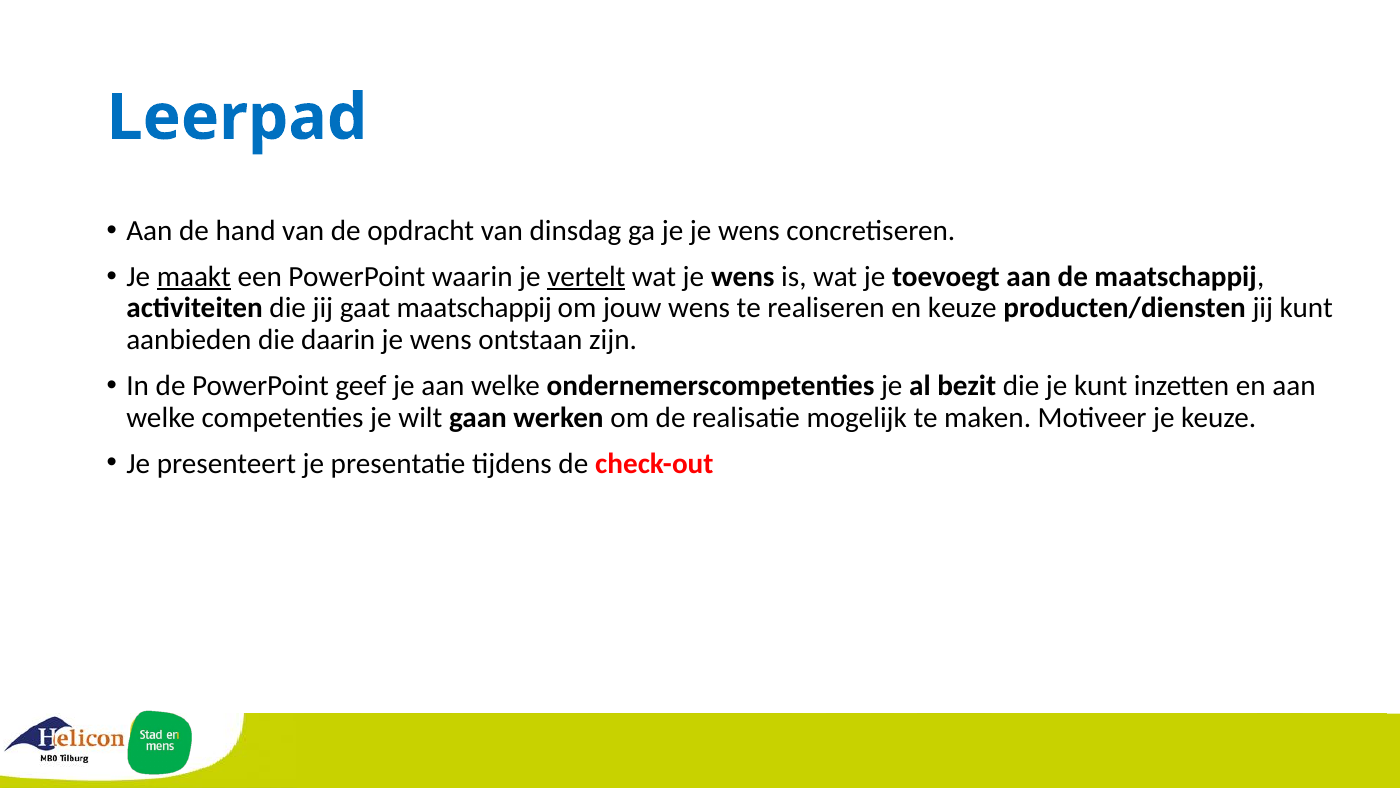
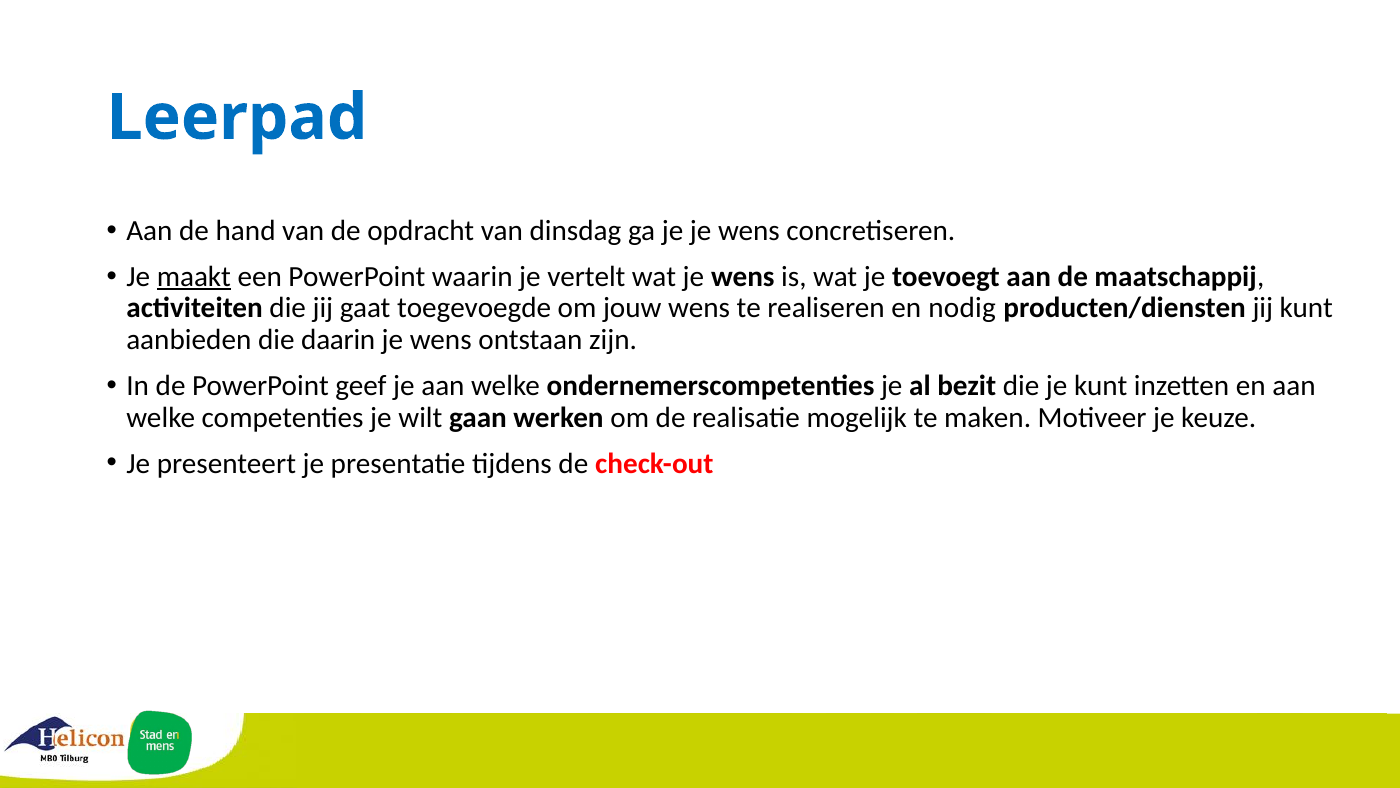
vertelt underline: present -> none (586, 277)
gaat maatschappij: maatschappij -> toegevoegde (474, 308)
en keuze: keuze -> nodig (962, 308)
